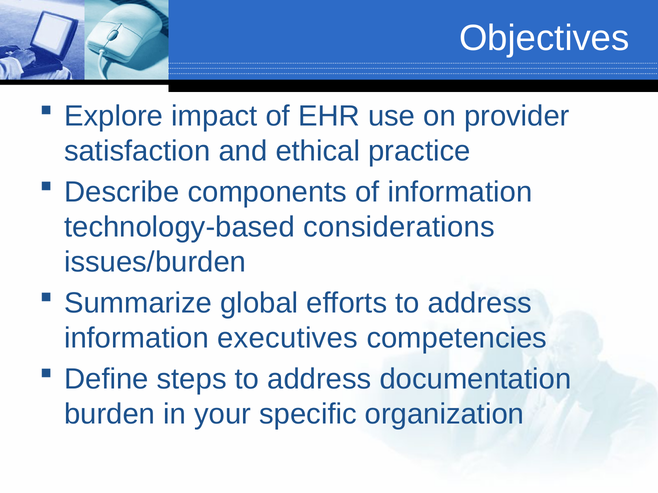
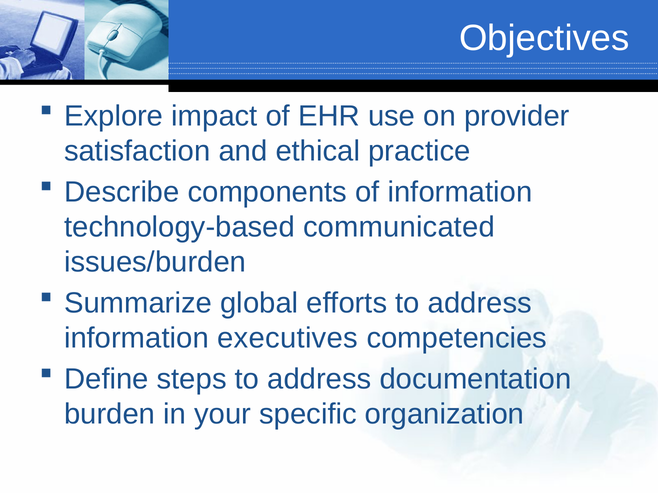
considerations: considerations -> communicated (399, 227)
